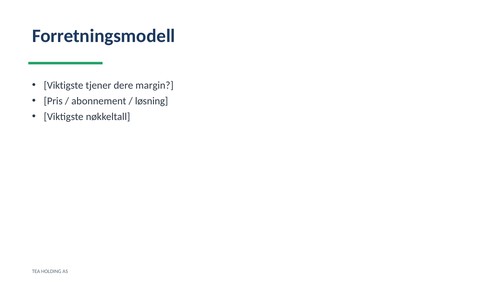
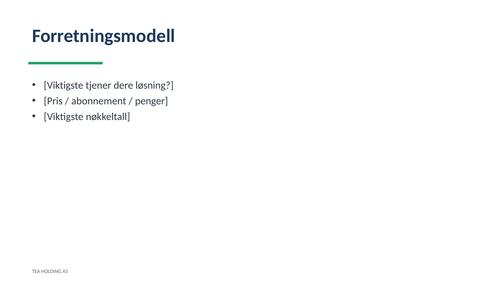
margin: margin -> løsning (155, 85)
løsning: løsning -> penger (152, 101)
